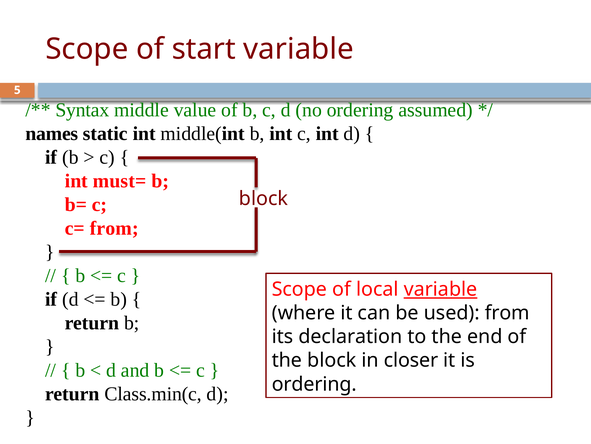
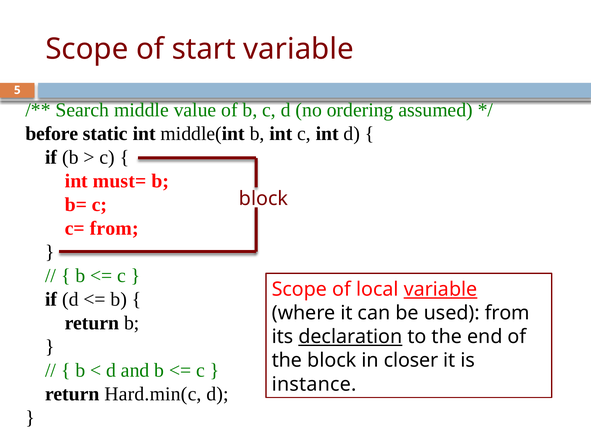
Syntax: Syntax -> Search (82, 110)
names: names -> before (52, 133)
declaration underline: none -> present (350, 336)
ordering: ordering -> instance (314, 384)
Class.min(c: Class.min(c -> Hard.min(c (153, 393)
